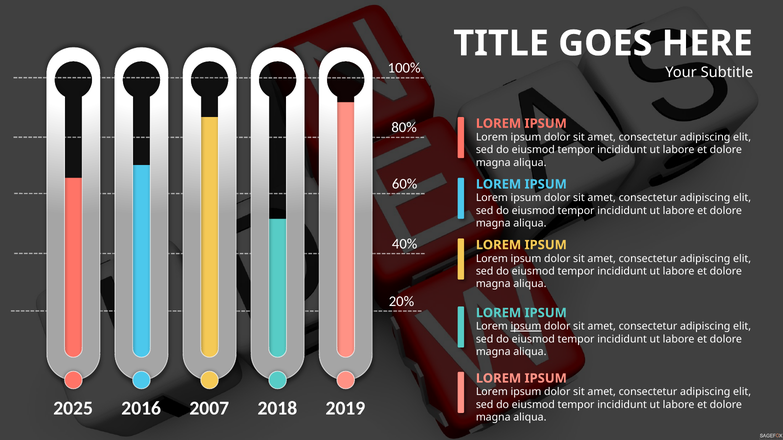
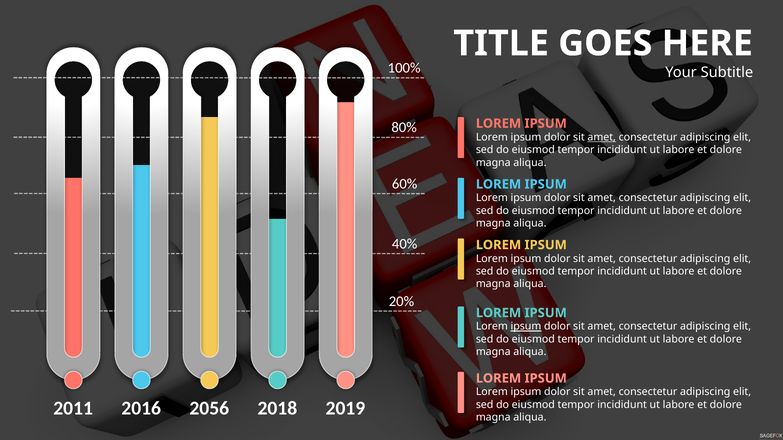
amet underline: none -> present (602, 137)
2025: 2025 -> 2011 (73, 408)
2007: 2007 -> 2056 (209, 408)
